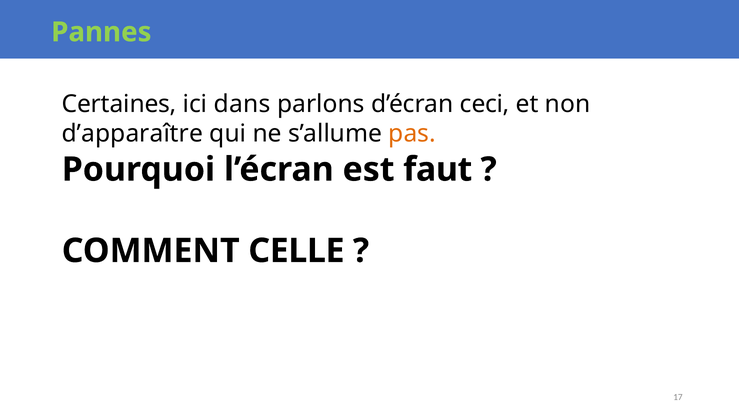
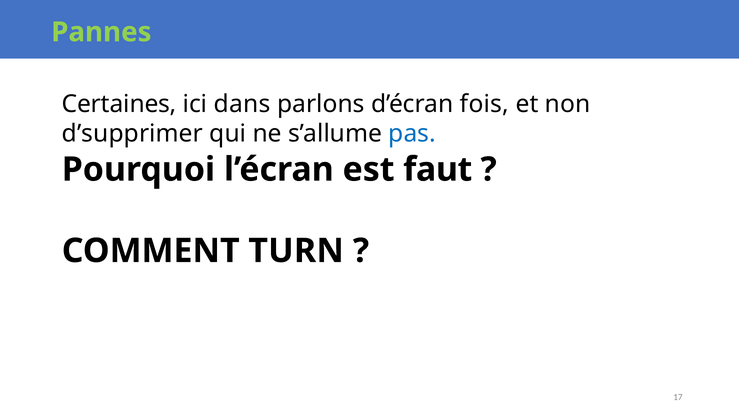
ceci: ceci -> fois (484, 104)
d’apparaître: d’apparaître -> d’supprimer (132, 134)
pas colour: orange -> blue (412, 134)
CELLE: CELLE -> TURN (296, 251)
